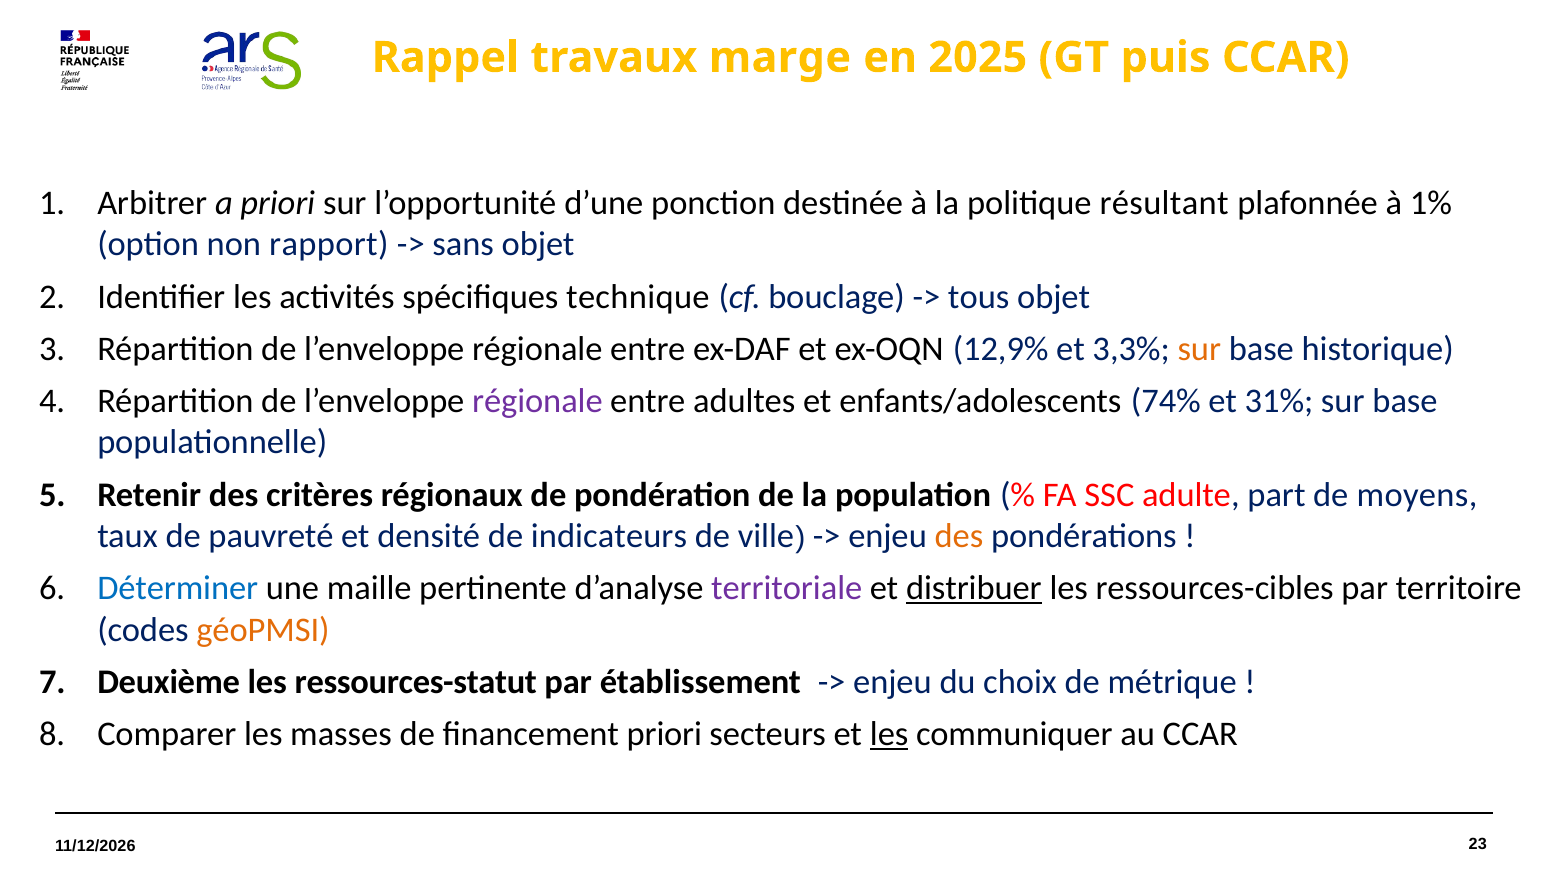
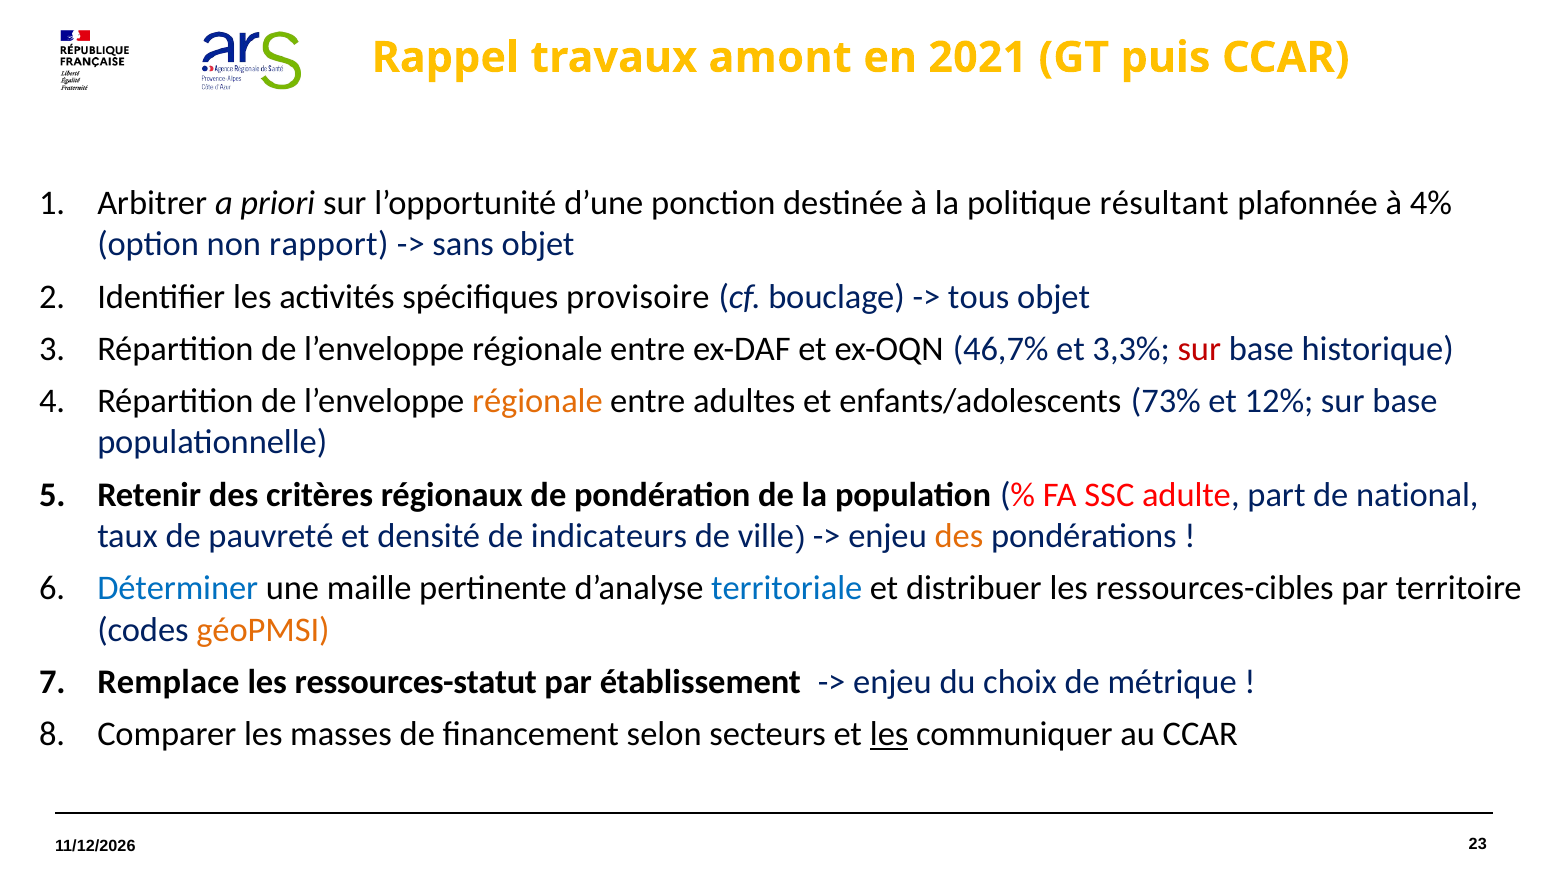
marge: marge -> amont (780, 58)
2025: 2025 -> 2021 (978, 58)
1%: 1% -> 4% (1431, 203)
technique: technique -> provisoire (638, 297)
12,9%: 12,9% -> 46,7% (1001, 349)
sur colour: orange -> red (1199, 349)
régionale colour: purple -> orange (537, 401)
74%: 74% -> 73% (1166, 401)
31%: 31% -> 12% (1279, 401)
moyens: moyens -> national (1417, 495)
territoriale colour: purple -> blue (787, 588)
distribuer underline: present -> none (974, 588)
Deuxième: Deuxième -> Remplace (168, 682)
financement priori: priori -> selon (664, 734)
